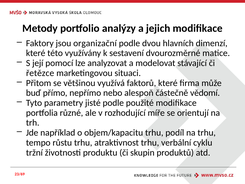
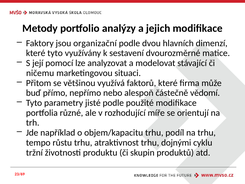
které této: této -> tyto (55, 53)
řetězce: řetězce -> ničemu (40, 73)
verbální: verbální -> dojnými (176, 142)
